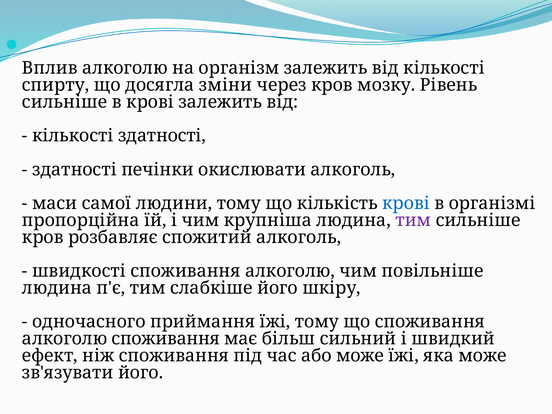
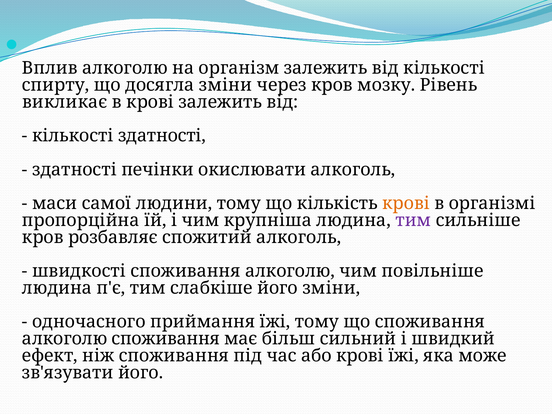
сильніше: сильніше -> викликає (65, 102)
крові colour: blue -> orange (406, 203)
його шкіру: шкіру -> зміни (331, 288)
або може: може -> крові (360, 356)
